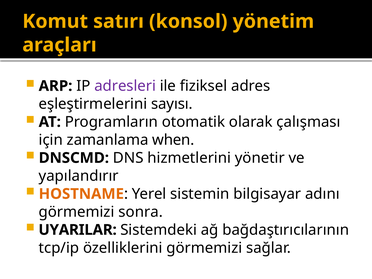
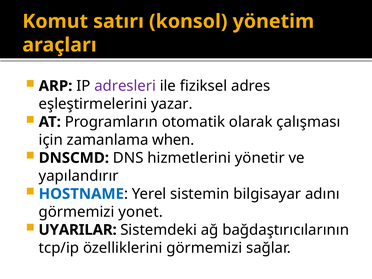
sayısı: sayısı -> yazar (172, 104)
HOSTNAME colour: orange -> blue (81, 194)
sonra: sonra -> yonet (141, 212)
